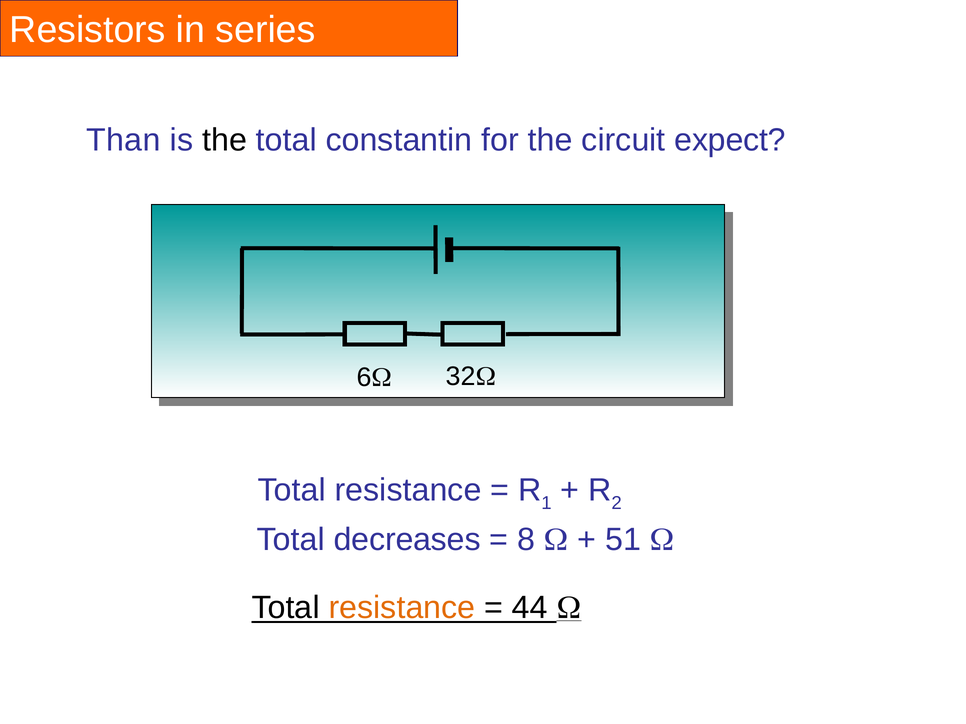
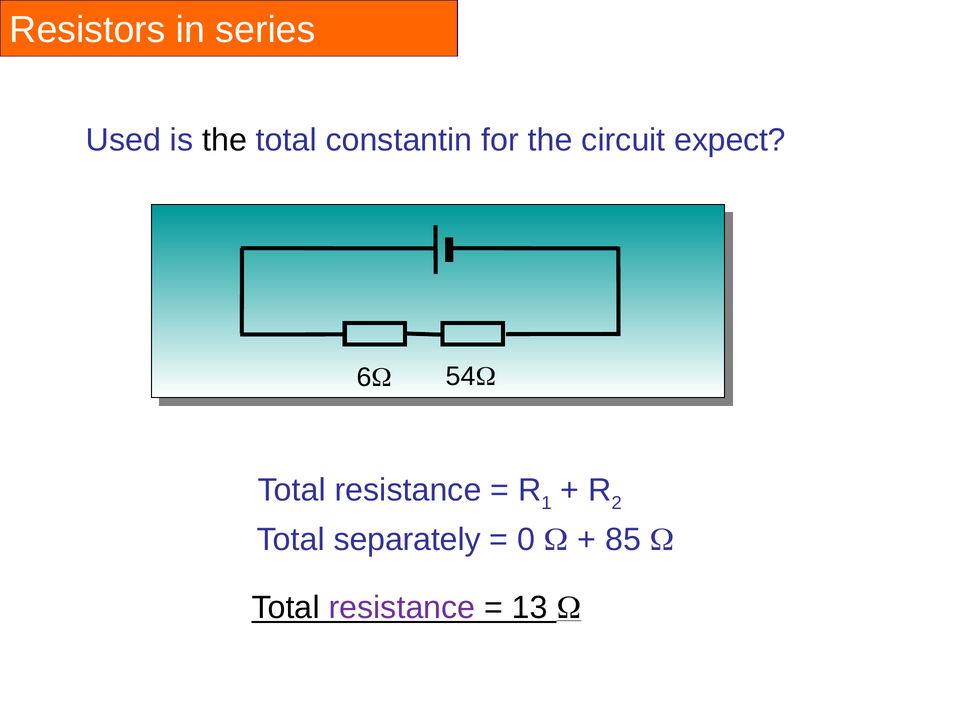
Than: Than -> Used (124, 140)
32: 32 -> 54 (461, 376)
decreases: decreases -> separately (407, 540)
8: 8 -> 0 (526, 540)
51: 51 -> 85 (623, 540)
resistance colour: orange -> purple (402, 608)
44: 44 -> 13 (530, 608)
